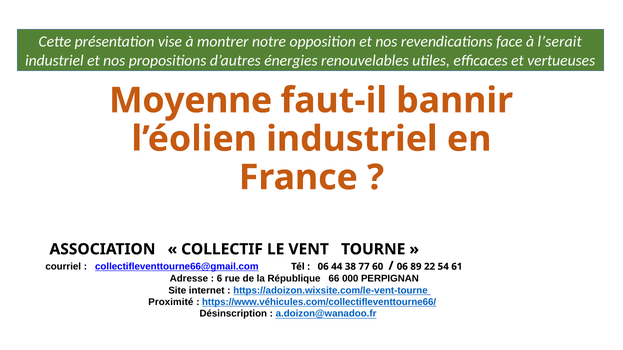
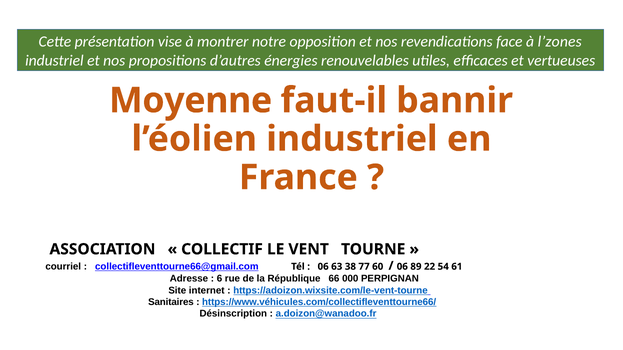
l’serait: l’serait -> l’zones (560, 42)
44: 44 -> 63 (337, 267)
Proximité: Proximité -> Sanitaires (171, 302)
